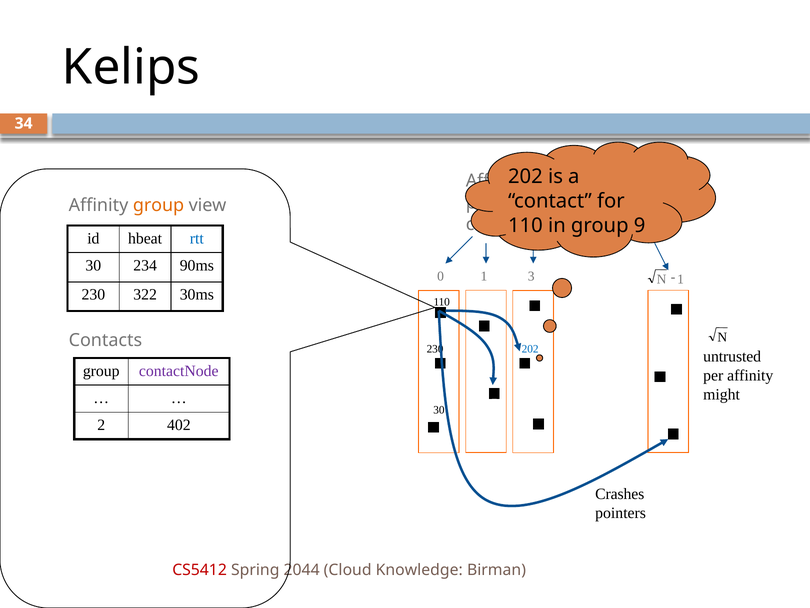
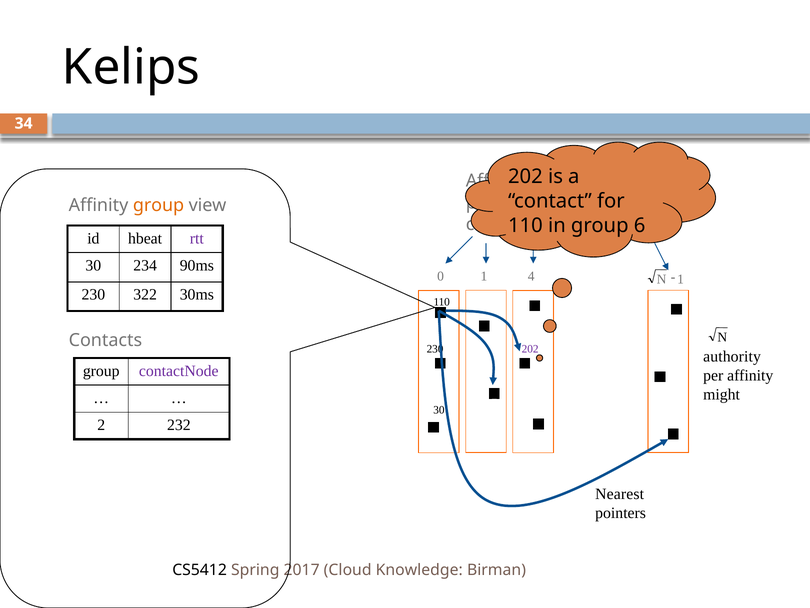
9: 9 -> 6 (640, 225)
rtt colour: blue -> purple (197, 238)
3: 3 -> 4 (531, 276)
202 colour: blue -> purple (530, 349)
untrusted: untrusted -> authority (732, 356)
402: 402 -> 232 (179, 425)
Crashes: Crashes -> Nearest (620, 494)
CS5412 colour: red -> black (200, 569)
2044: 2044 -> 2017 (302, 569)
